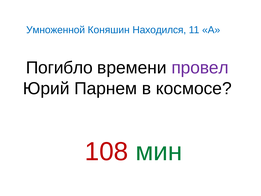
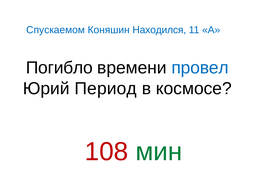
Умноженной: Умноженной -> Спускаемом (56, 30)
провел colour: purple -> blue (200, 68)
Парнем: Парнем -> Период (106, 89)
